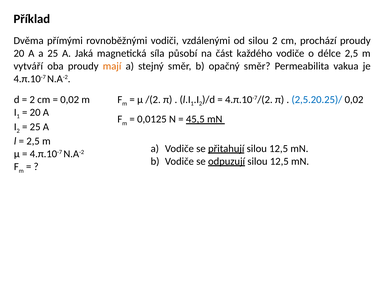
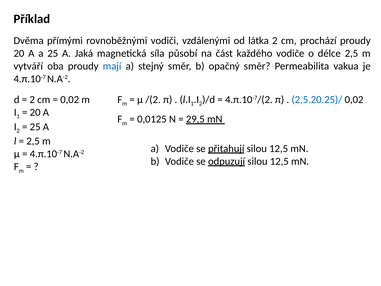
od silou: silou -> látka (259, 41)
mají colour: orange -> blue (112, 66)
45,5: 45,5 -> 29,5 (195, 119)
